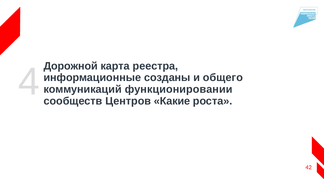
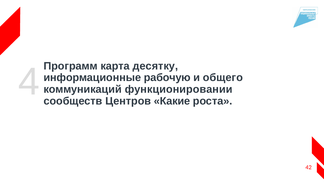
Дорожной: Дорожной -> Программ (71, 66)
реестра: реестра -> десятку (155, 66)
созданы: созданы -> рабочую (167, 78)
